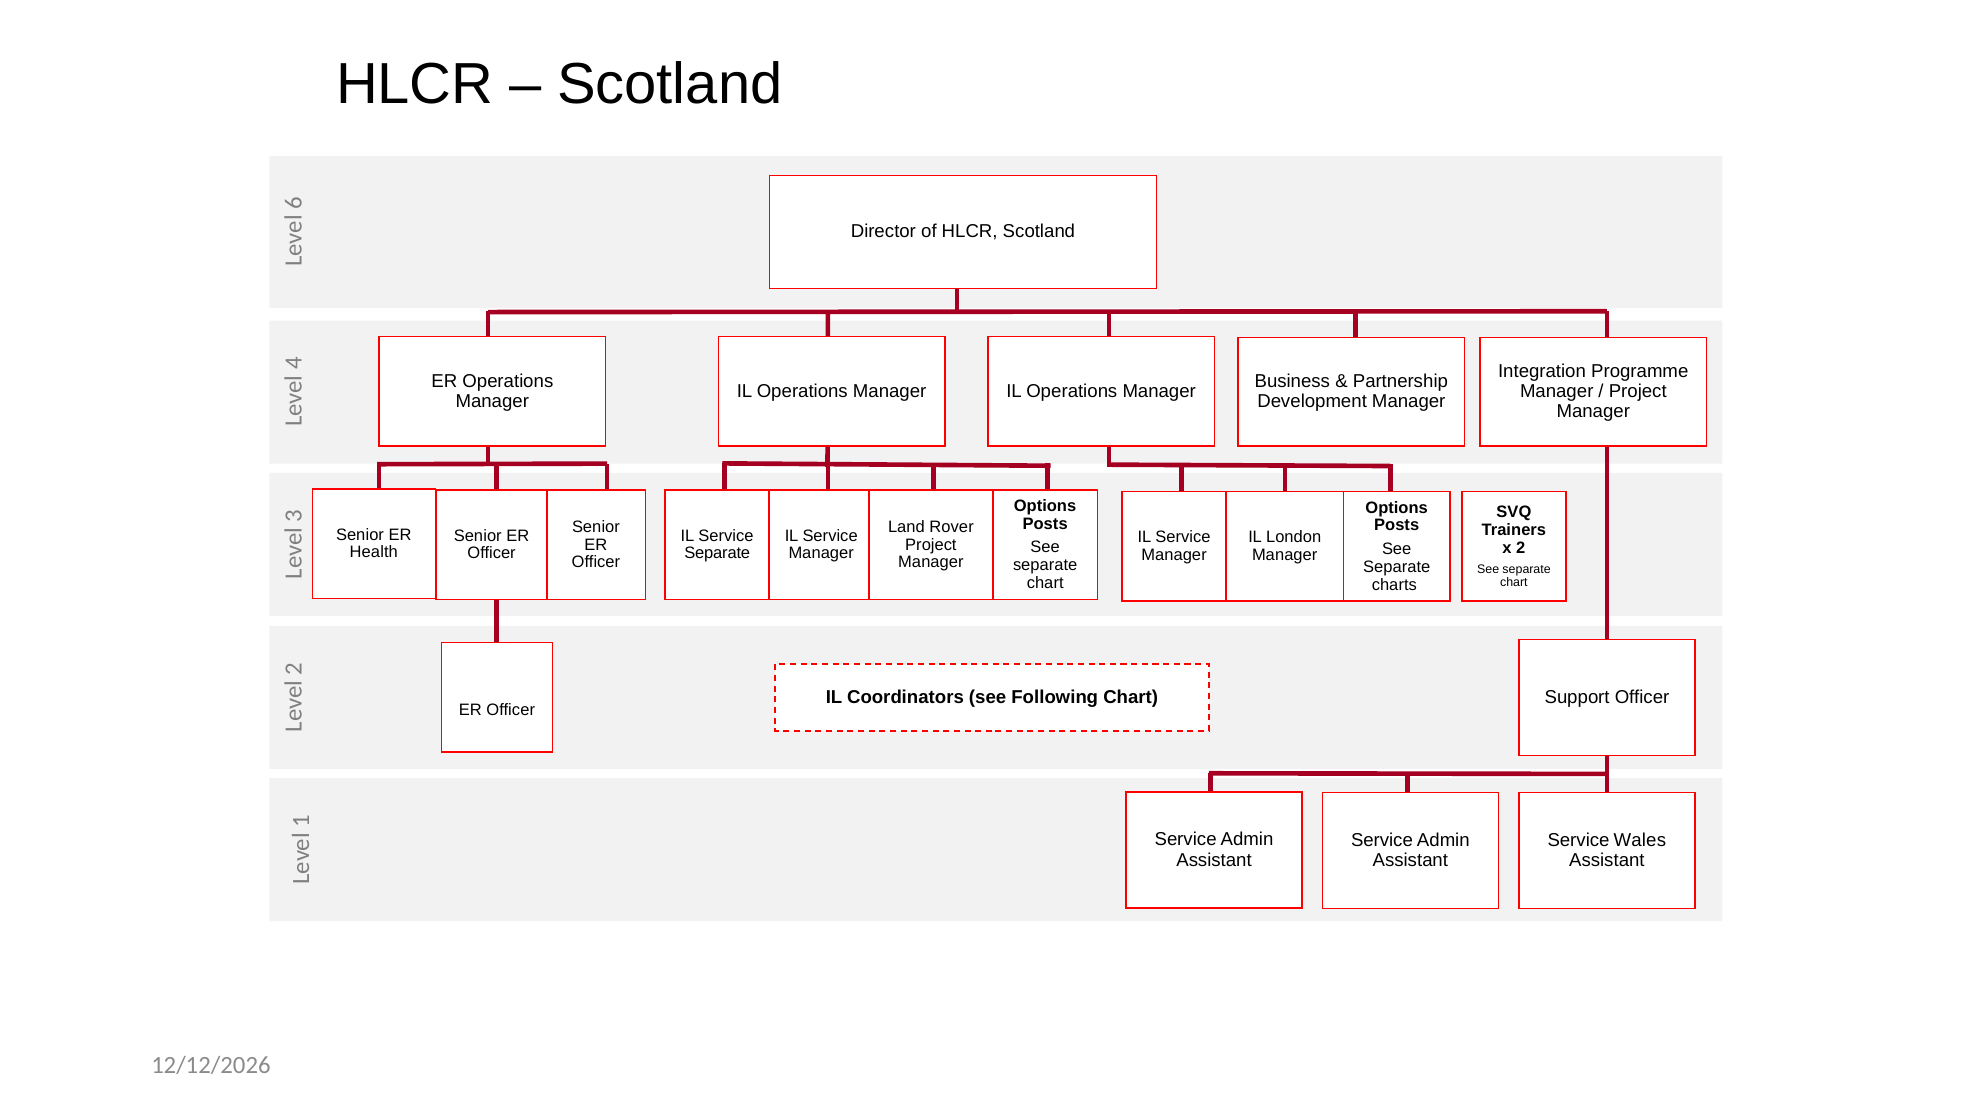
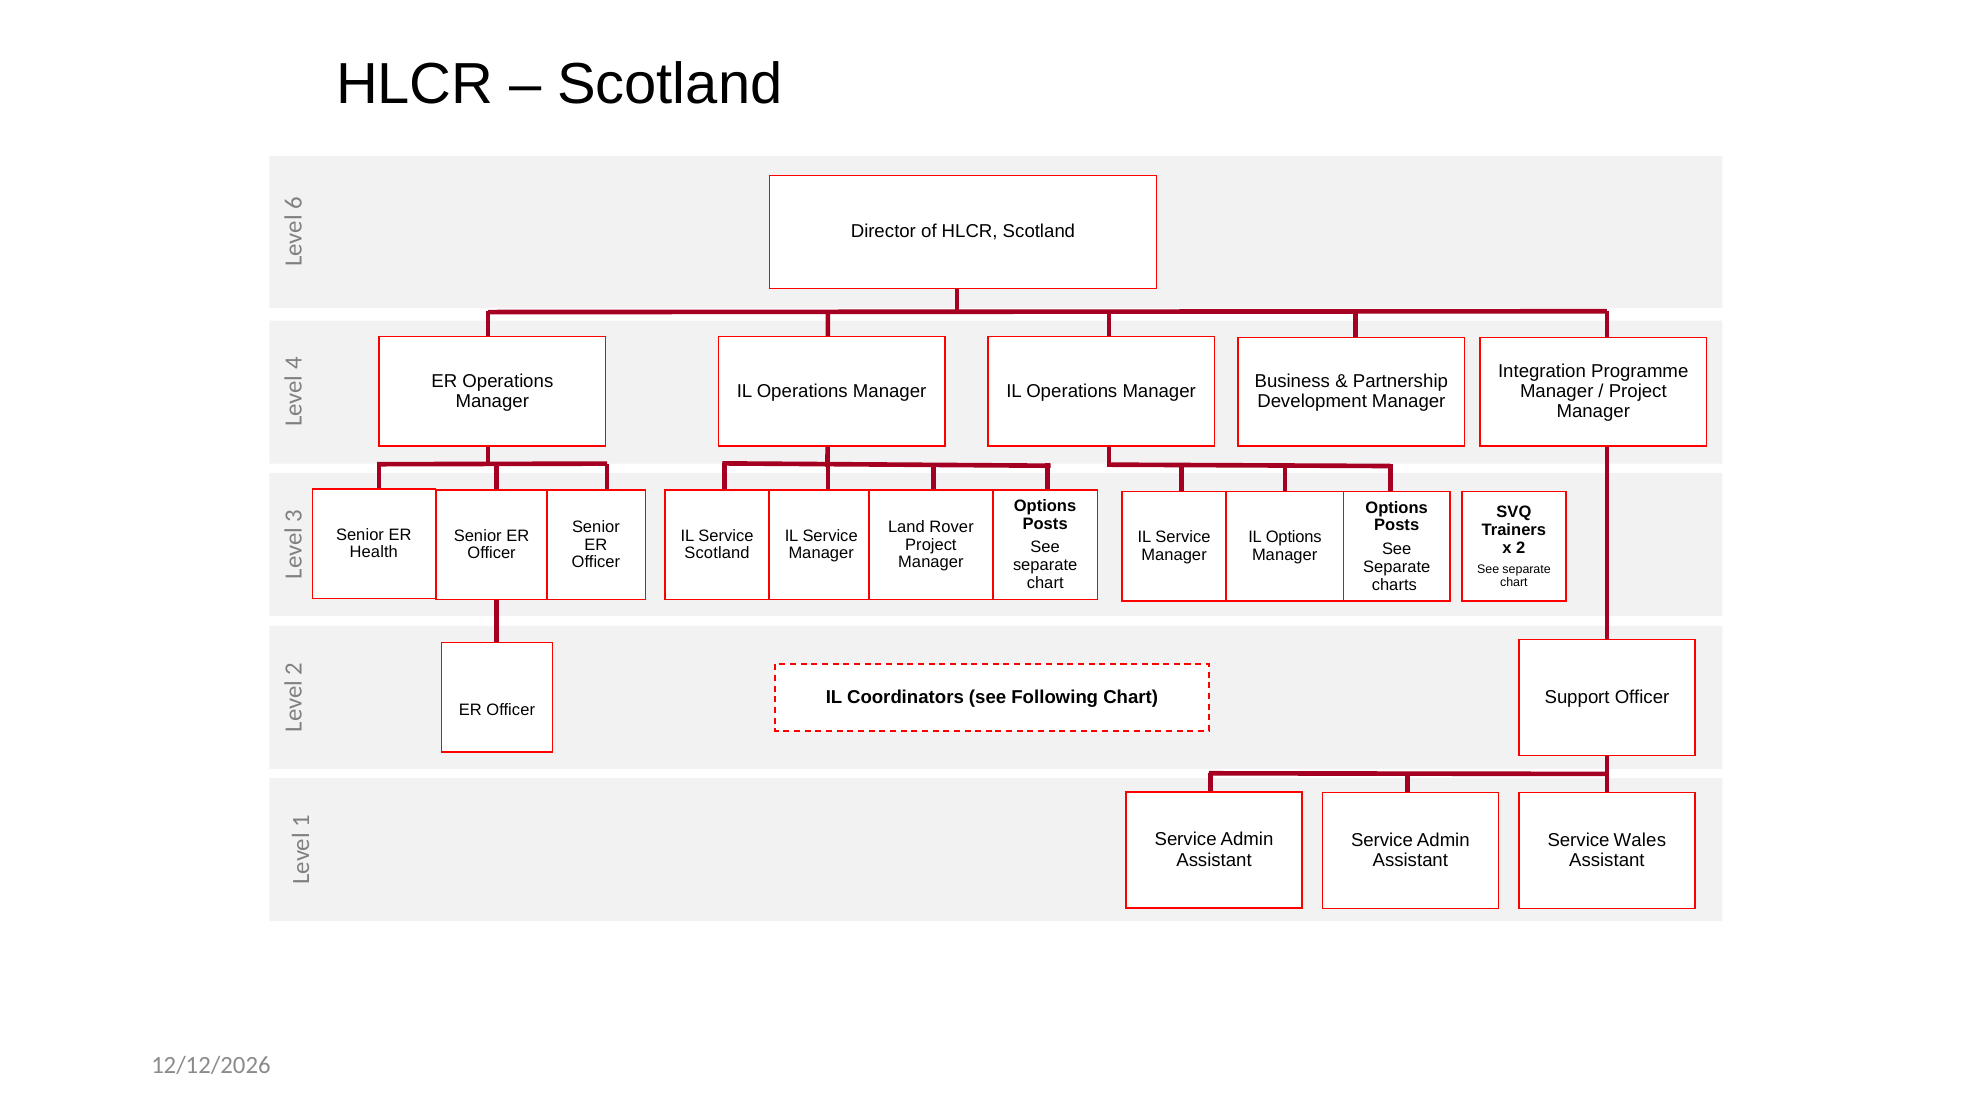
IL London: London -> Options (1294, 537)
Separate: Separate -> Scotland (717, 554)
